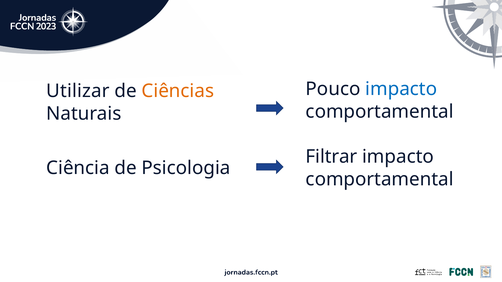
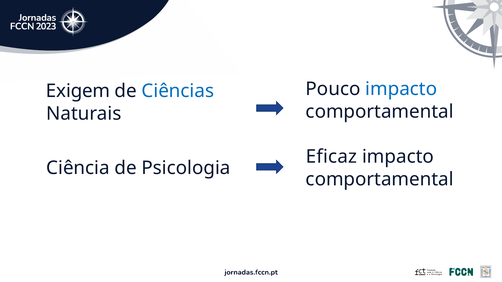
Utilizar: Utilizar -> Exigem (78, 91)
Ciências colour: orange -> blue (178, 91)
Filtrar: Filtrar -> Eficaz (331, 157)
